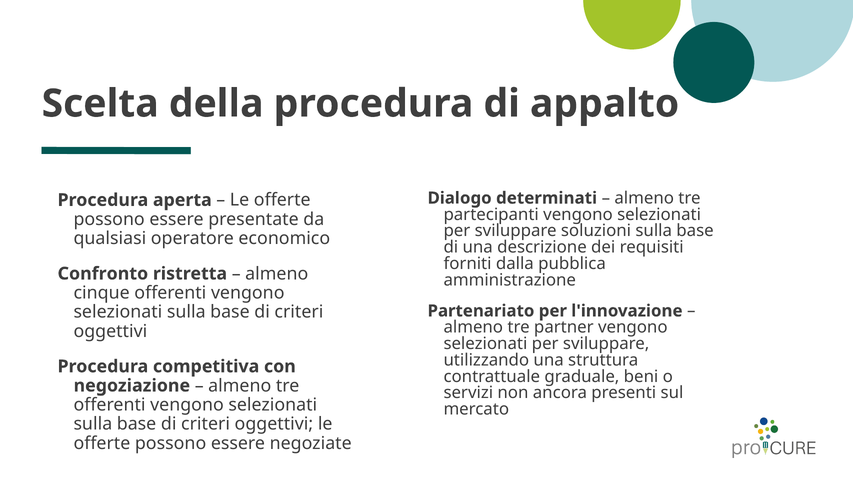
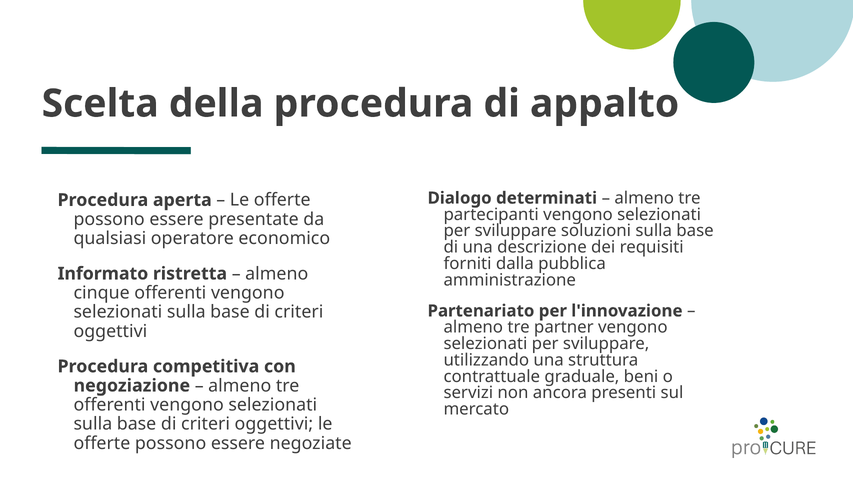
Confronto: Confronto -> Informato (103, 274)
